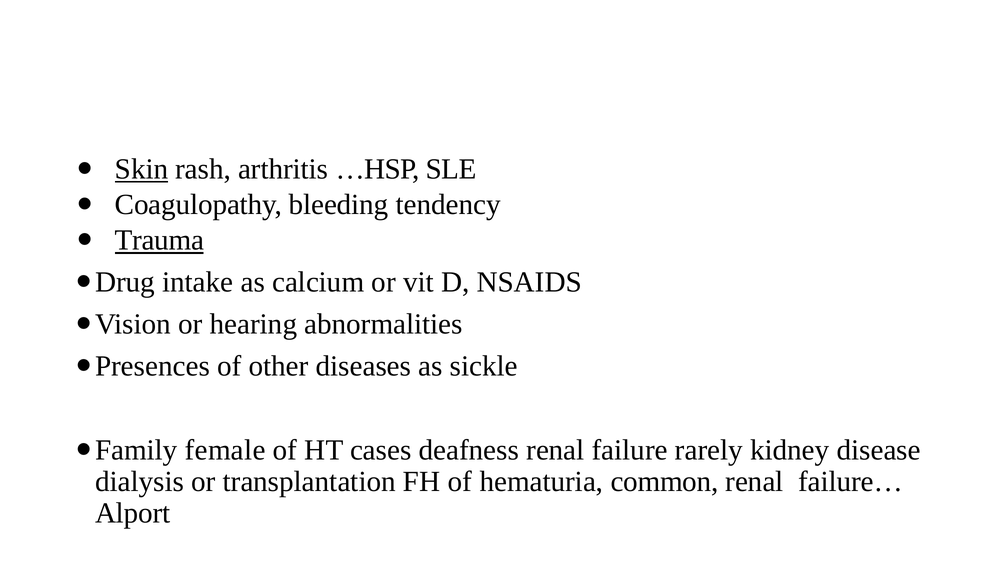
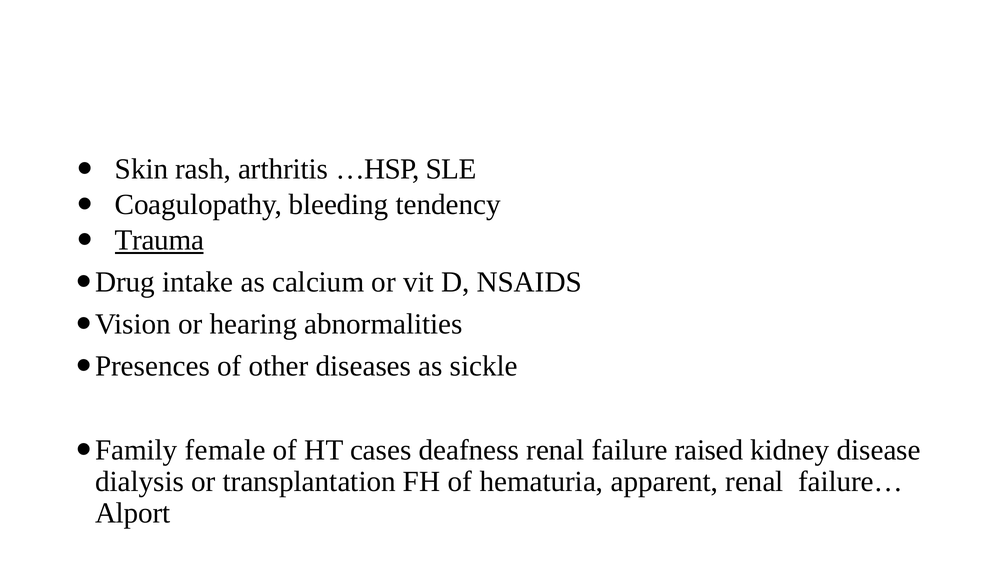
Skin underline: present -> none (142, 169)
rarely: rarely -> raised (709, 450)
common: common -> apparent (664, 482)
